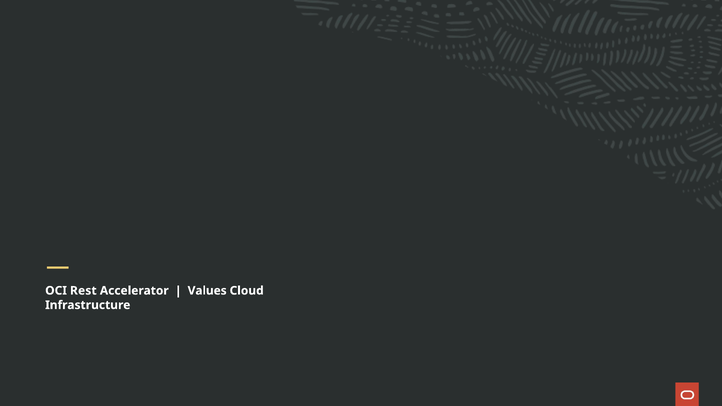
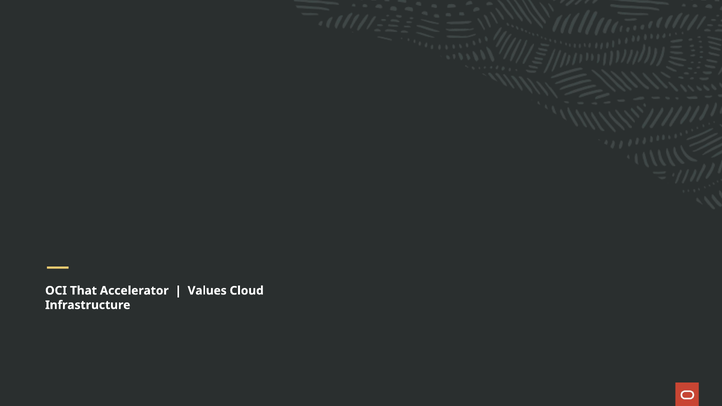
Rest: Rest -> That (83, 291)
